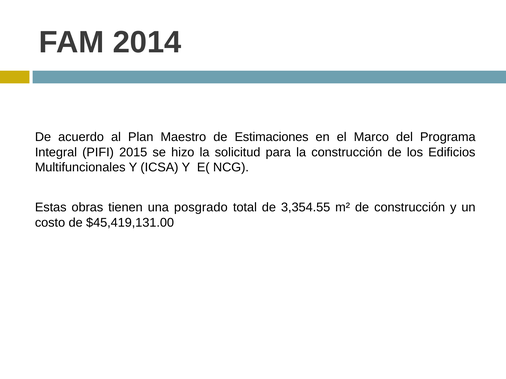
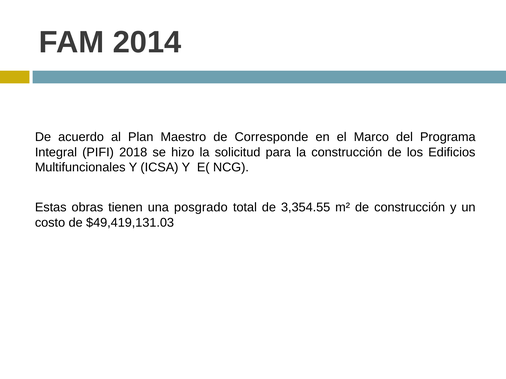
Estimaciones: Estimaciones -> Corresponde (271, 137)
2015: 2015 -> 2018 (133, 152)
$45,419,131.00: $45,419,131.00 -> $49,419,131.03 (130, 223)
